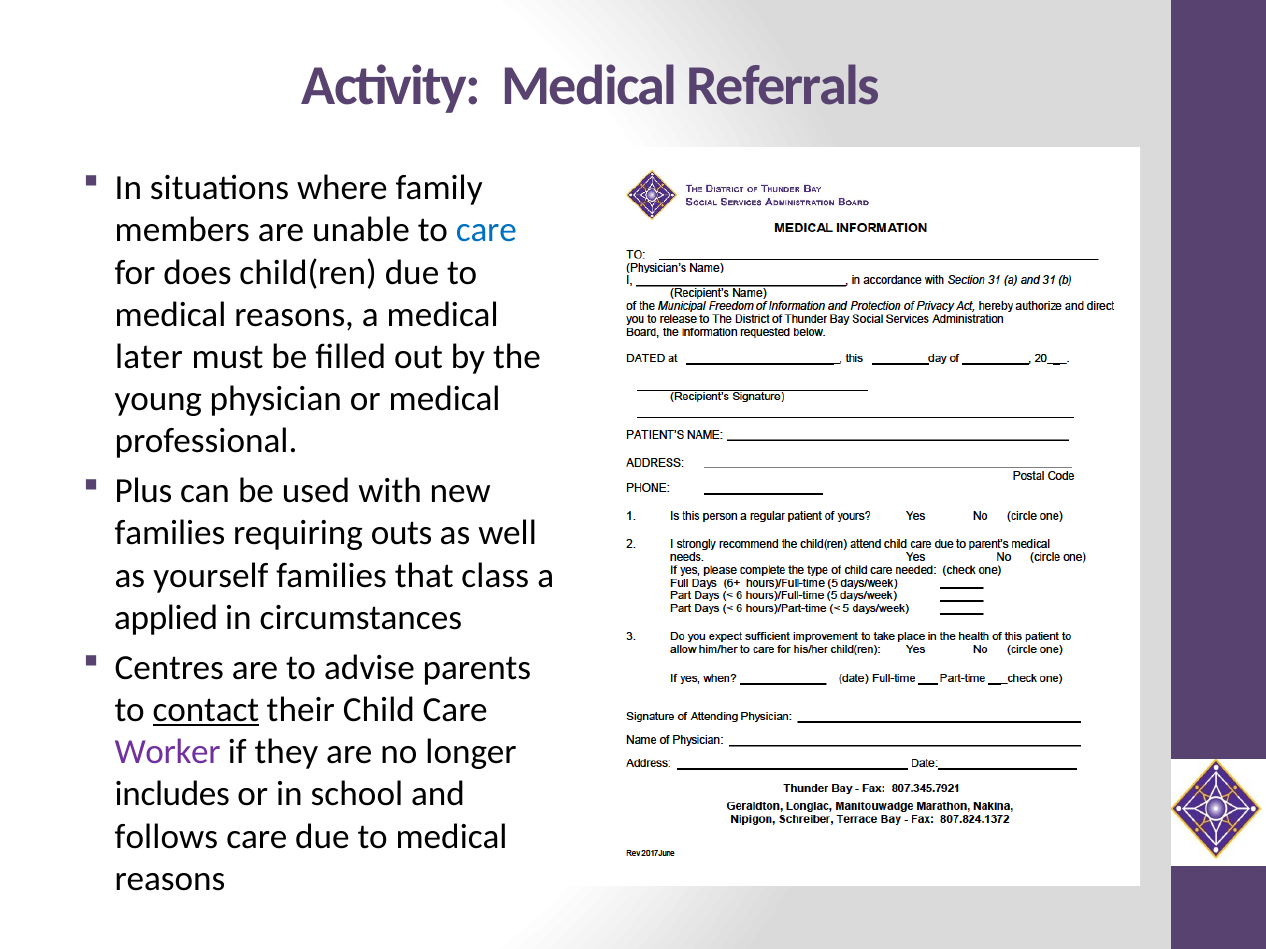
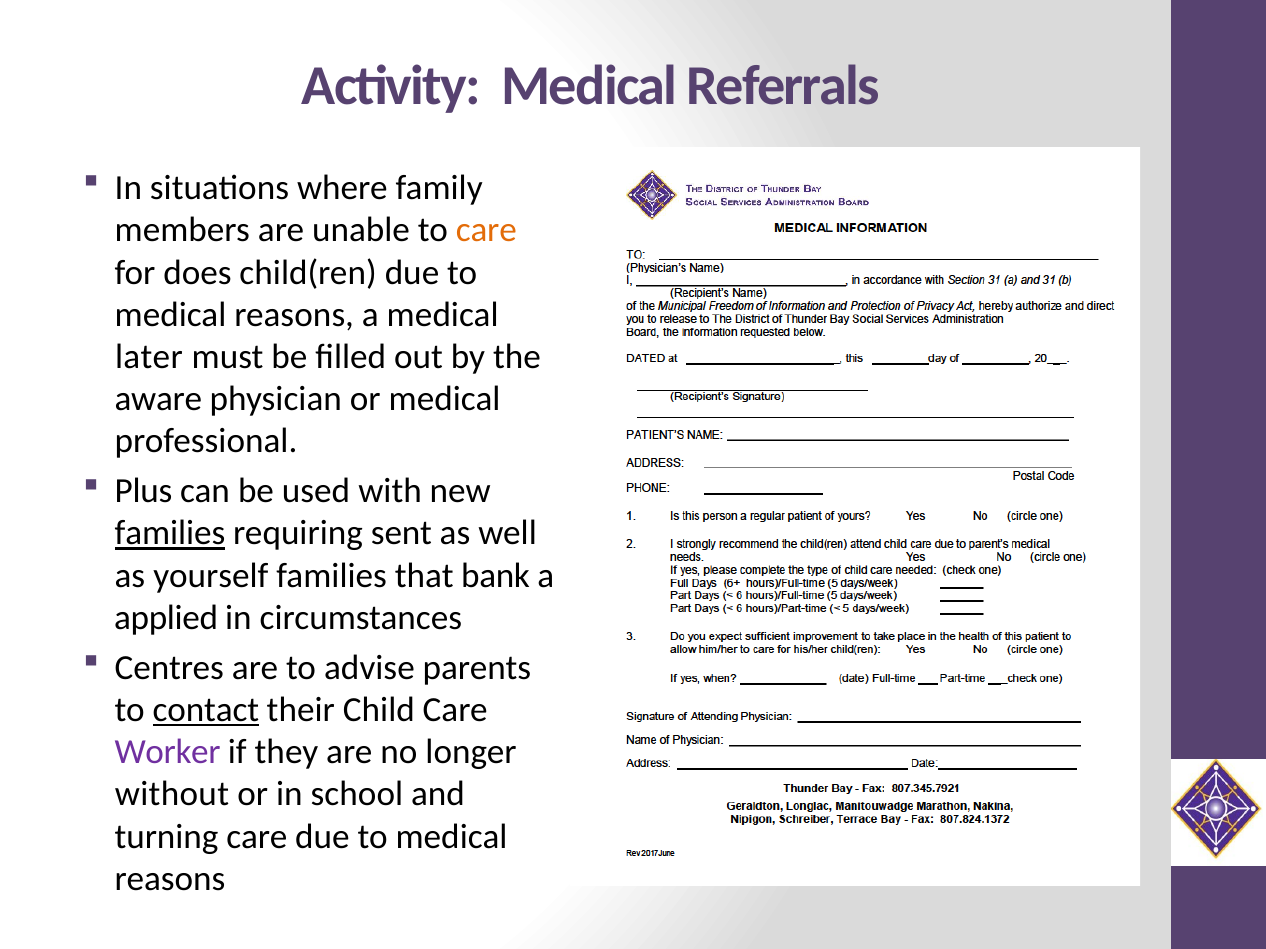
care colour: blue -> orange (486, 230)
young: young -> aware (158, 399)
families underline: none -> present (170, 534)
outs: outs -> sent (401, 534)
class: class -> bank (496, 576)
includes: includes -> without (172, 795)
follows: follows -> turning (167, 837)
